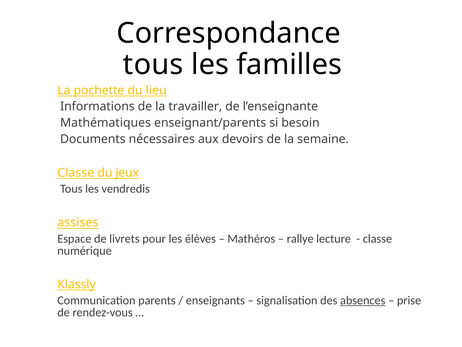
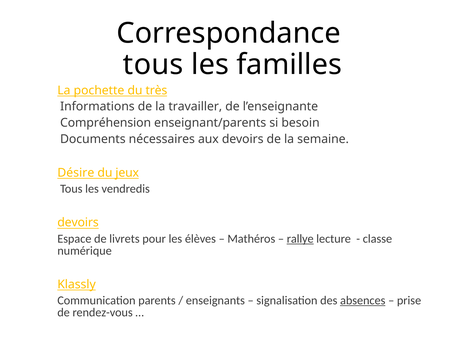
lieu: lieu -> très (156, 90)
Mathématiques: Mathématiques -> Compréhension (106, 123)
Classe: Classe -> Désire (76, 172)
assises: assises -> devoirs (78, 222)
rallye underline: none -> present (300, 238)
